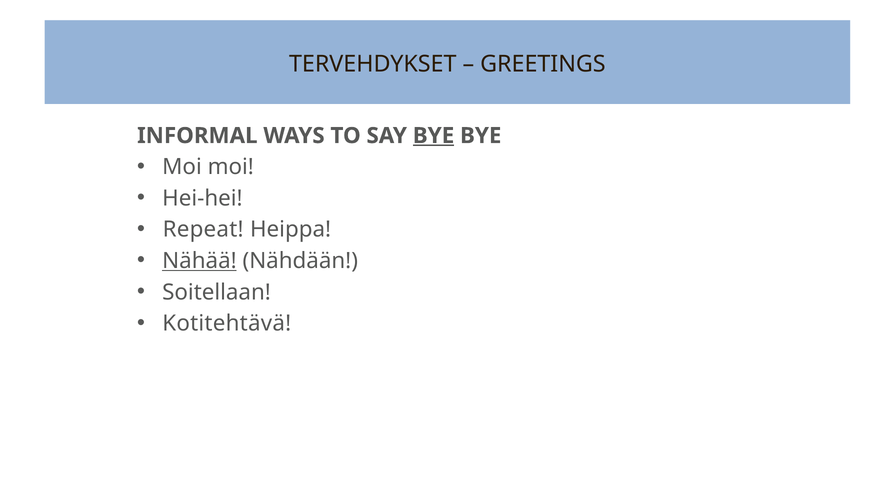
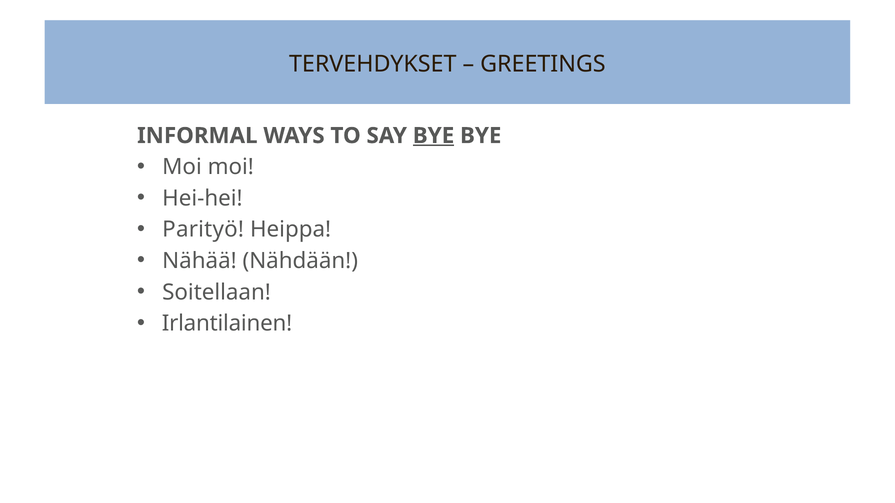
Repeat: Repeat -> Parityö (203, 230)
Nähää underline: present -> none (199, 261)
Kotitehtävä: Kotitehtävä -> Irlantilainen (227, 324)
